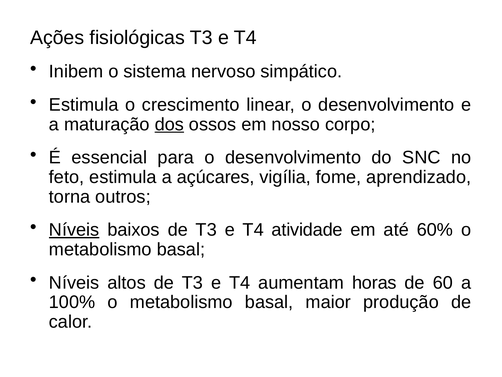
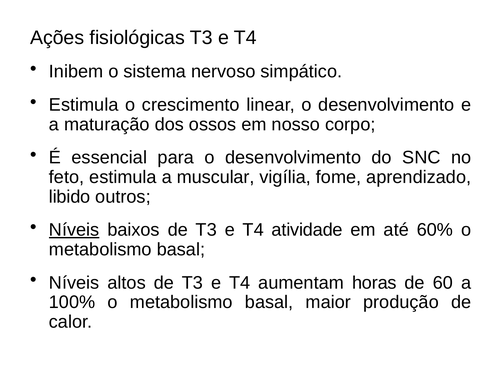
dos underline: present -> none (169, 124)
açúcares: açúcares -> muscular (216, 177)
torna: torna -> libido (70, 196)
